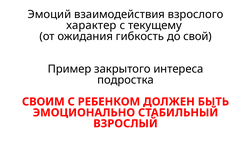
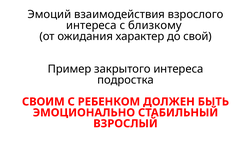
характер: характер -> интереса (91, 25)
текущему: текущему -> близкому (155, 25)
гибкость: гибкость -> характер (140, 36)
